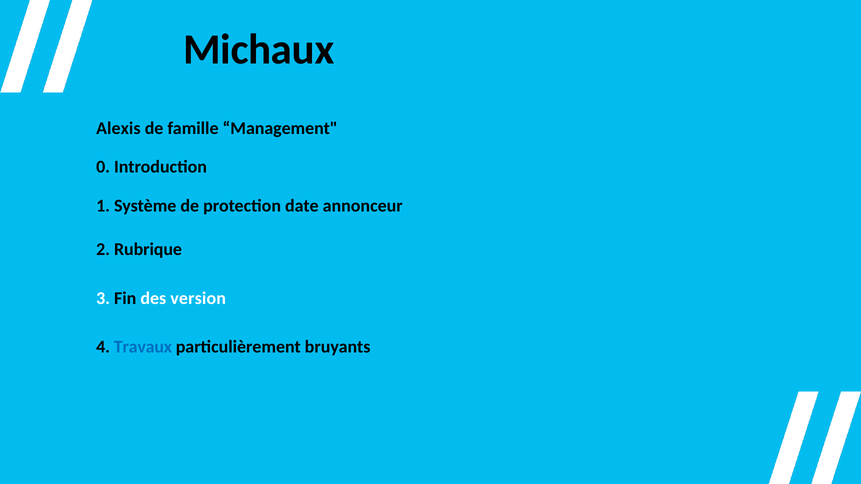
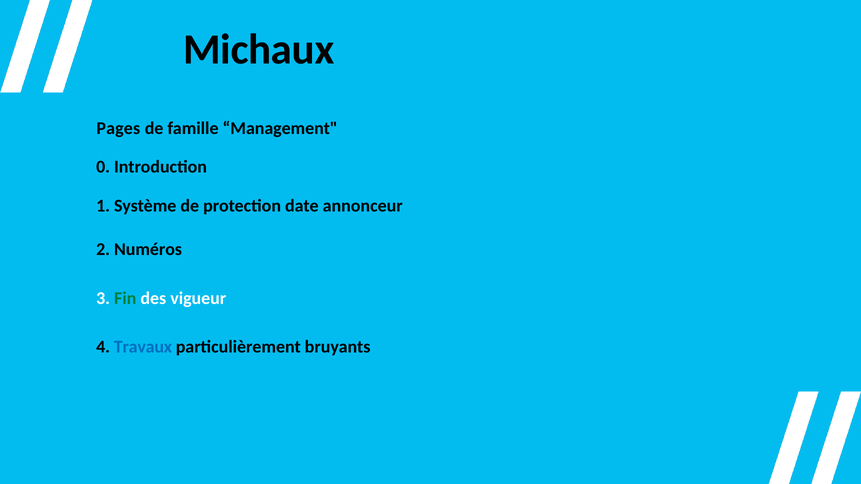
Alexis: Alexis -> Pages (118, 128)
Rubrique: Rubrique -> Numéros (148, 250)
Fin colour: black -> green (125, 298)
version: version -> vigueur (198, 298)
